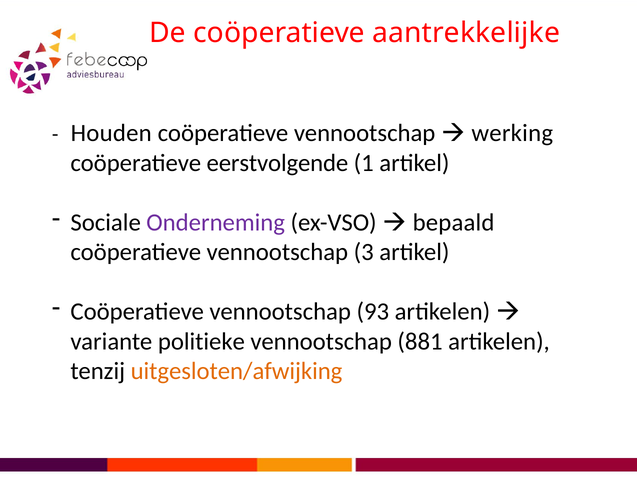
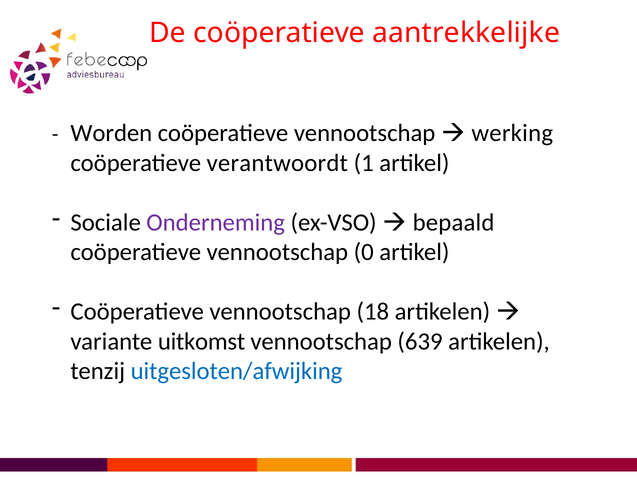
Houden: Houden -> Worden (111, 133)
eerstvolgende: eerstvolgende -> verantwoordt (277, 163)
3: 3 -> 0 (364, 252)
93: 93 -> 18 (373, 312)
politieke: politieke -> uitkomst (202, 341)
881: 881 -> 639 (420, 341)
uitgesloten/afwijking colour: orange -> blue (237, 371)
